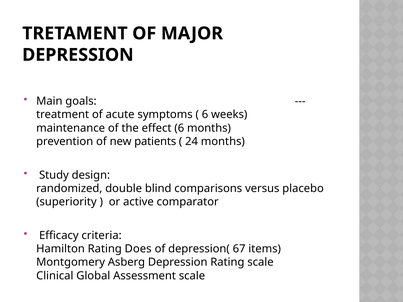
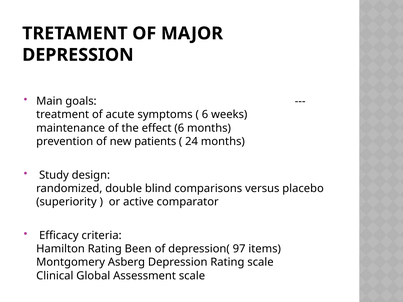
Does: Does -> Been (138, 249)
67: 67 -> 97 (239, 249)
